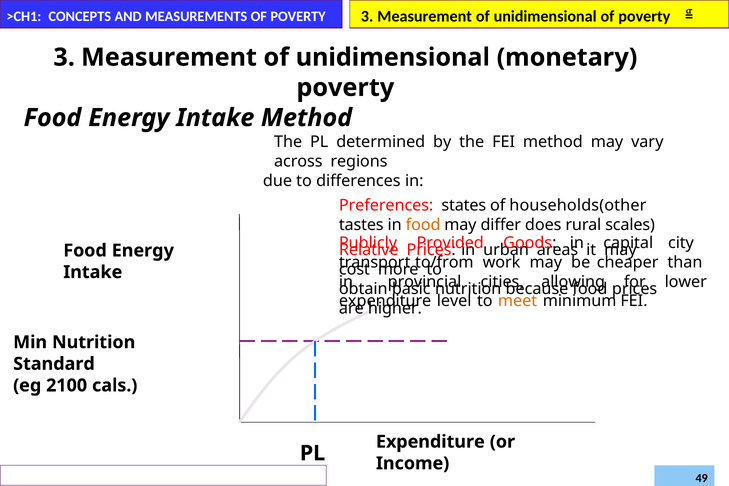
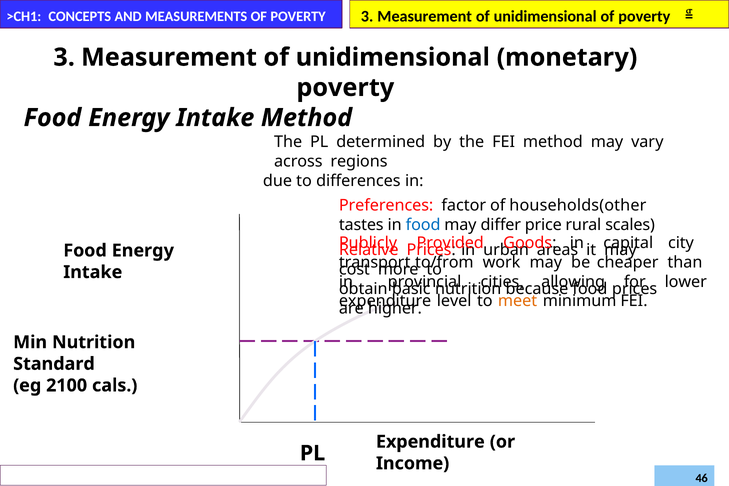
states: states -> factor (464, 206)
food colour: orange -> blue (423, 225)
does: does -> price (543, 225)
49: 49 -> 46 (702, 478)
